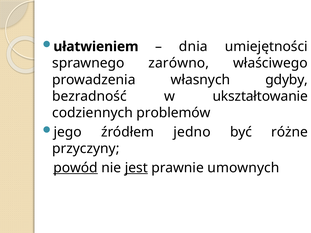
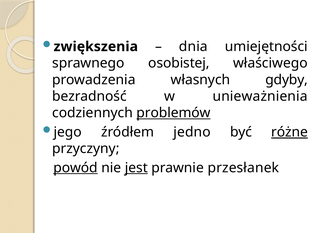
ułatwieniem: ułatwieniem -> zwiększenia (96, 47)
zarówno: zarówno -> osobistej (179, 63)
ukształtowanie: ukształtowanie -> unieważnienia (260, 96)
problemów underline: none -> present (174, 113)
różne underline: none -> present (290, 132)
umownych: umownych -> przesłanek (243, 168)
